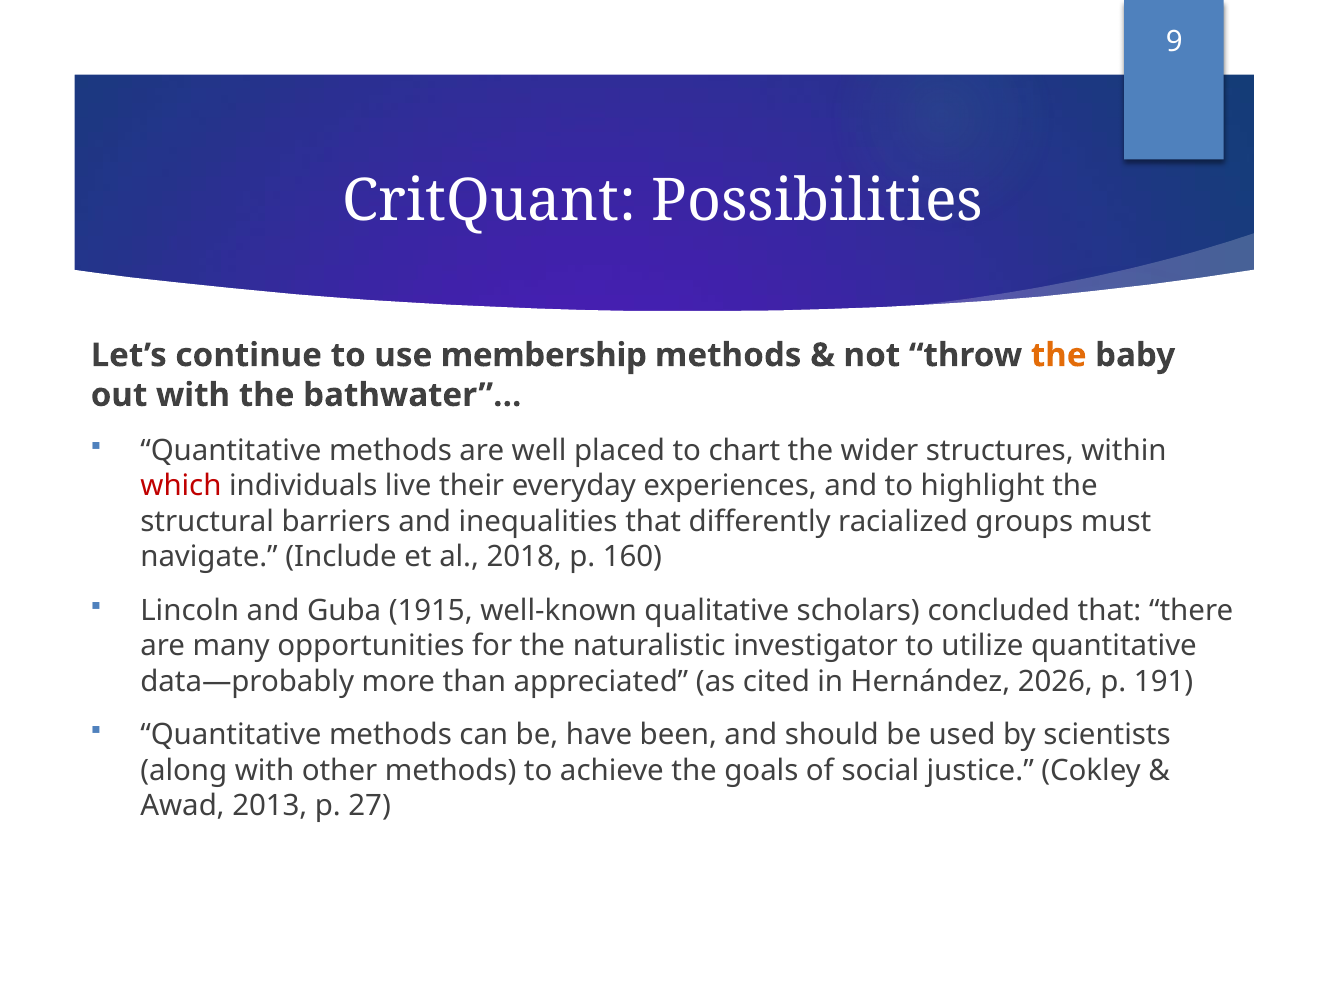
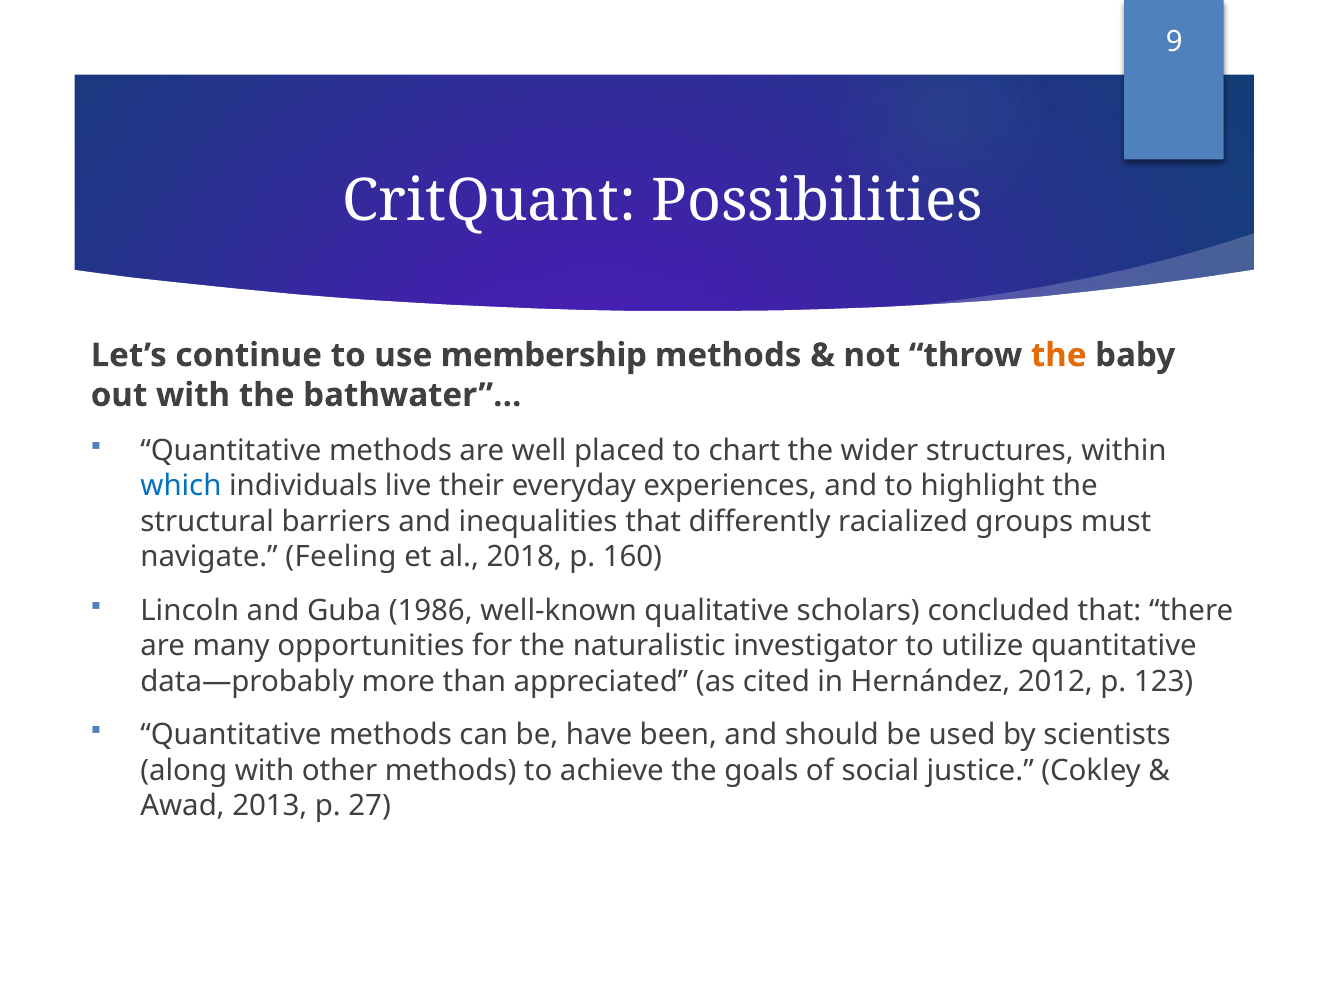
which colour: red -> blue (181, 486)
Include: Include -> Feeling (341, 557)
1915: 1915 -> 1986 (431, 611)
2026: 2026 -> 2012 (1055, 682)
191: 191 -> 123 (1164, 682)
